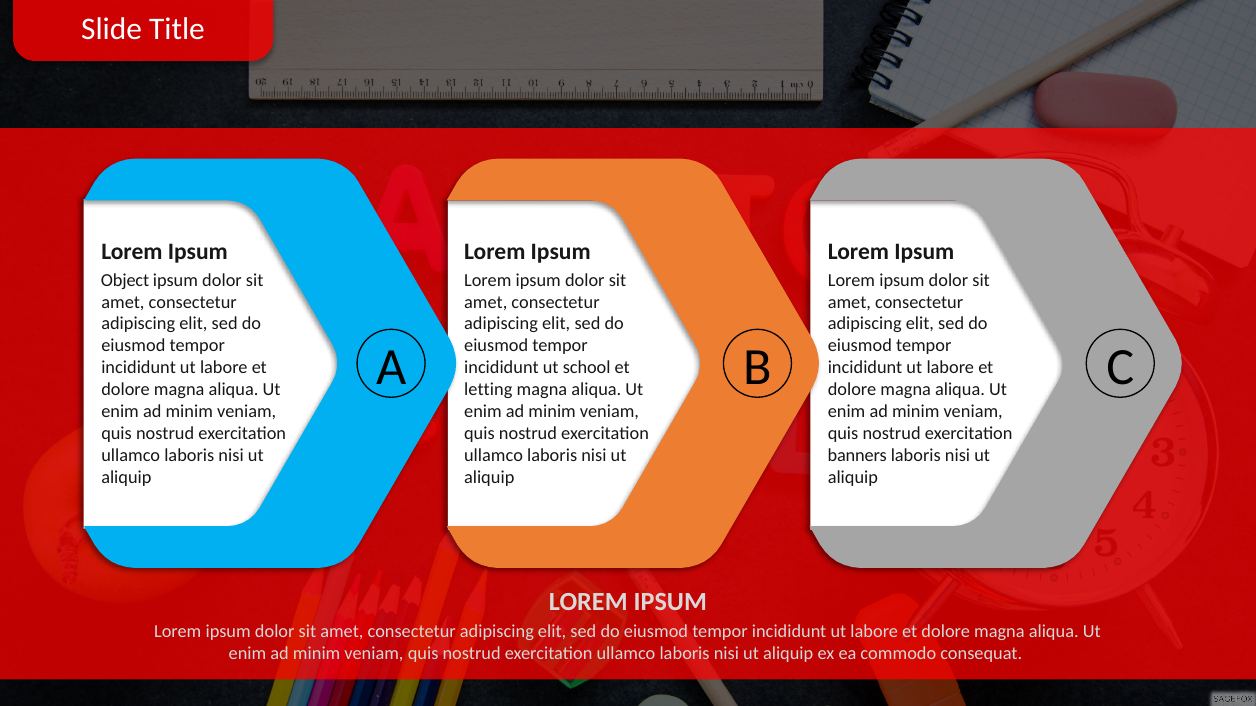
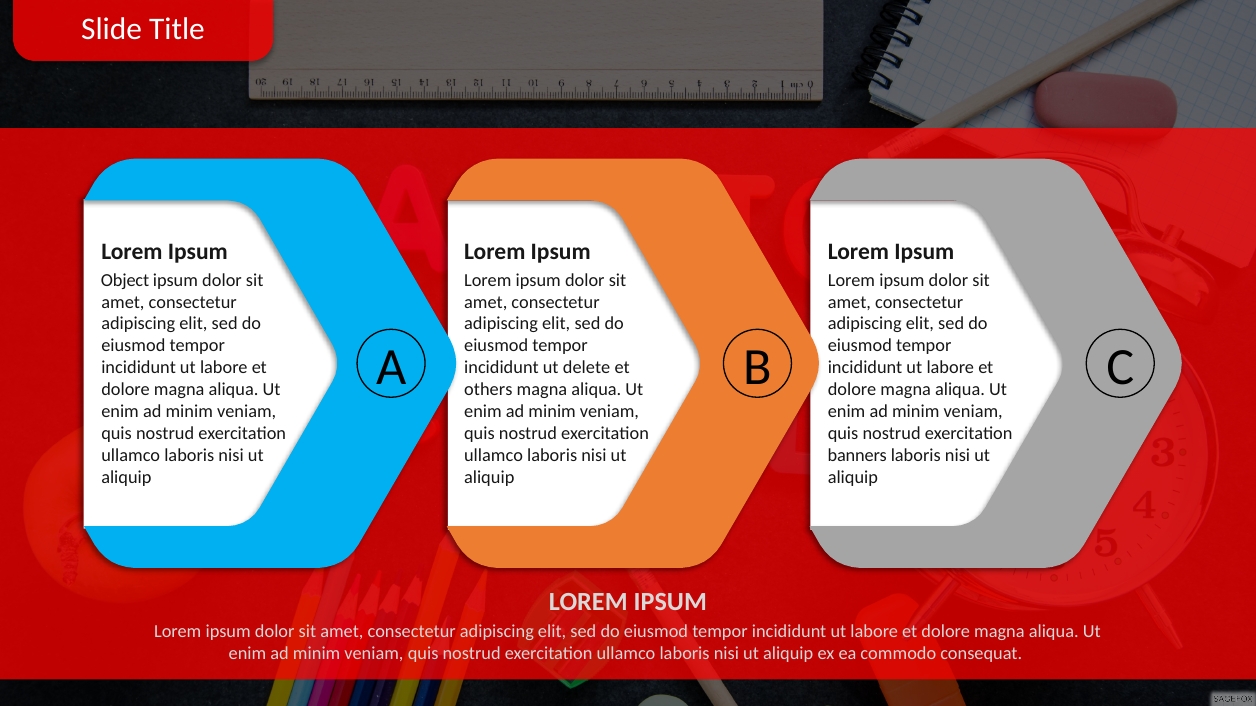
school: school -> delete (587, 368)
letting: letting -> others (488, 390)
